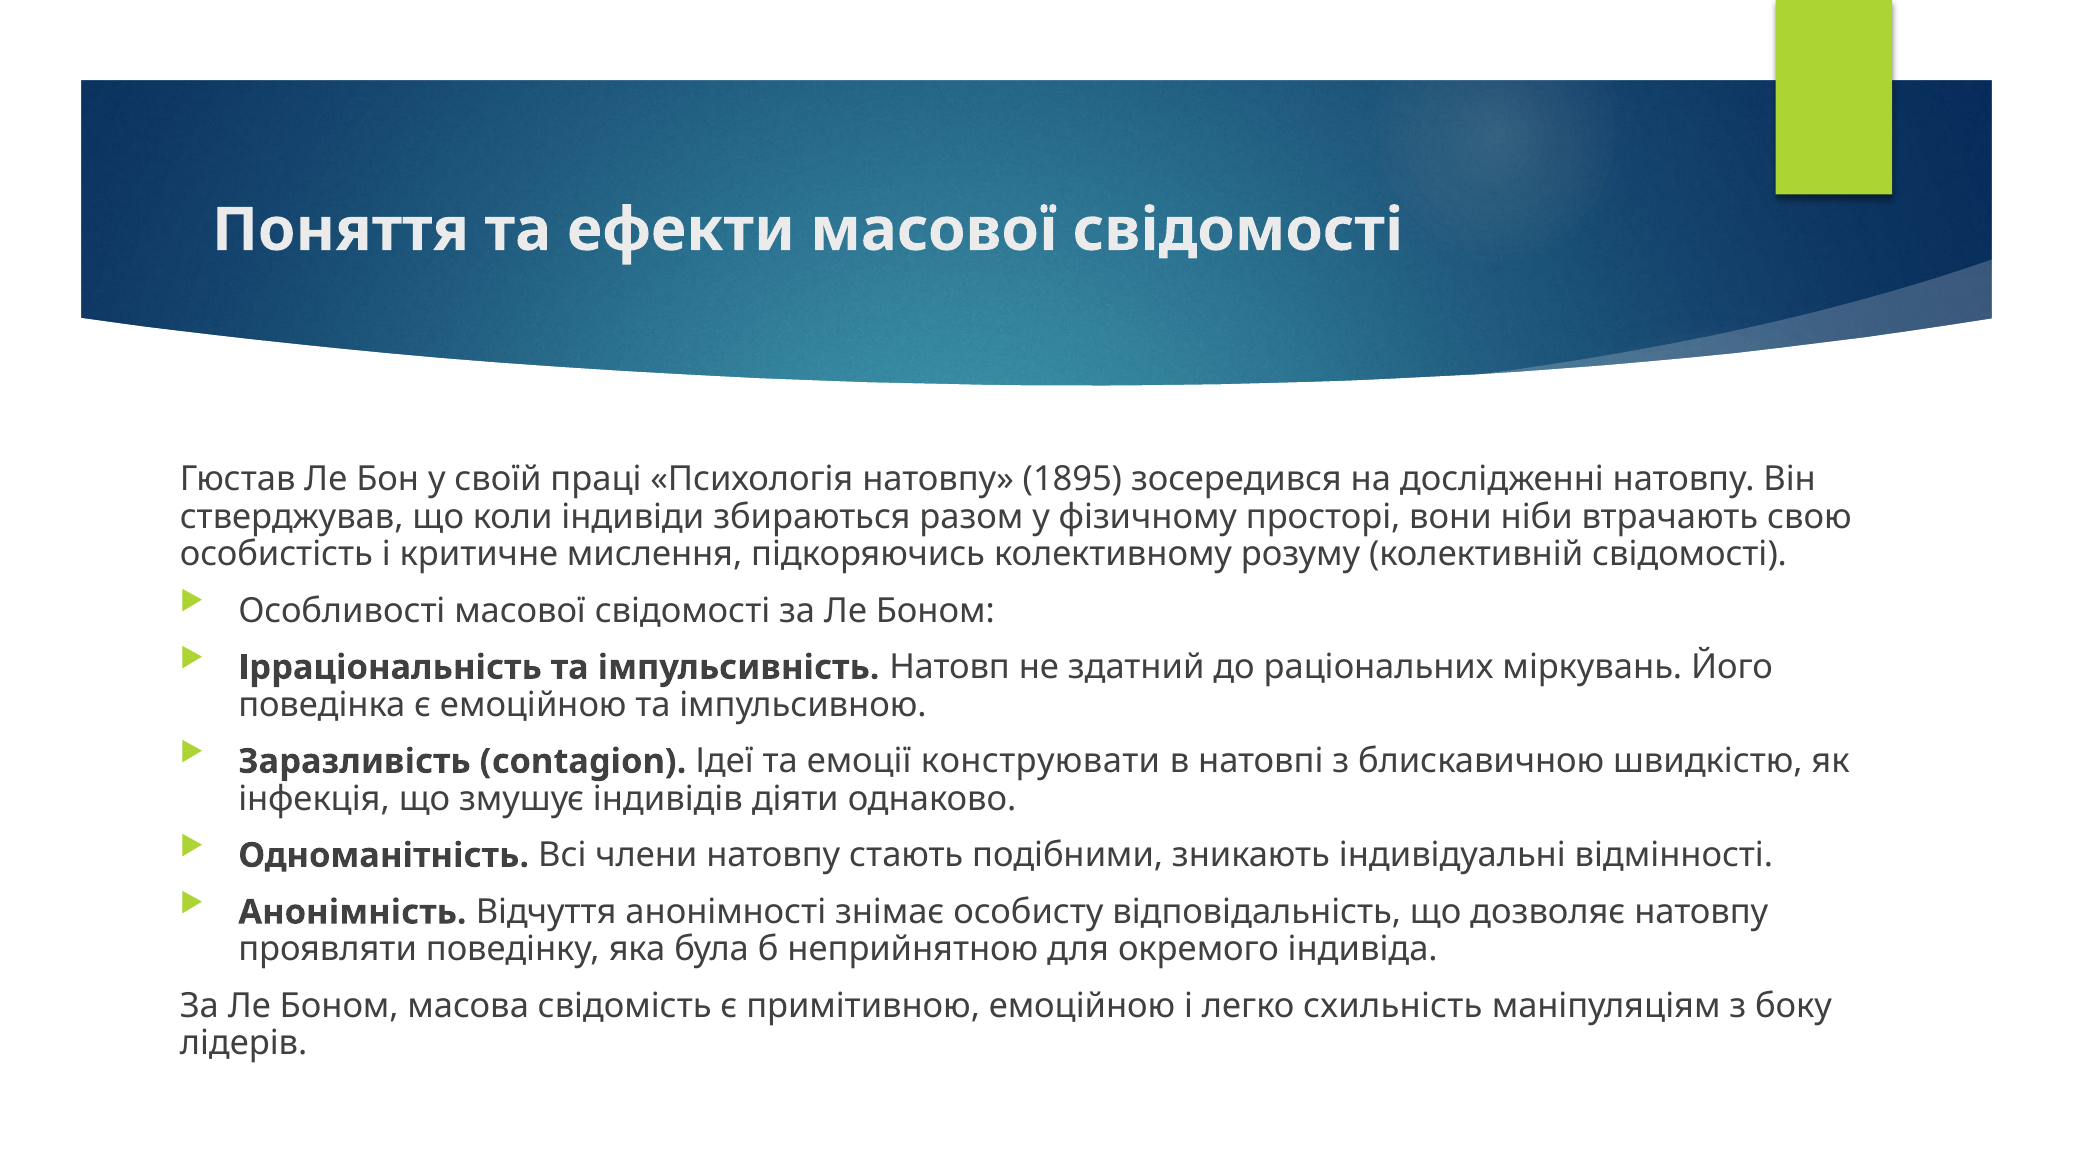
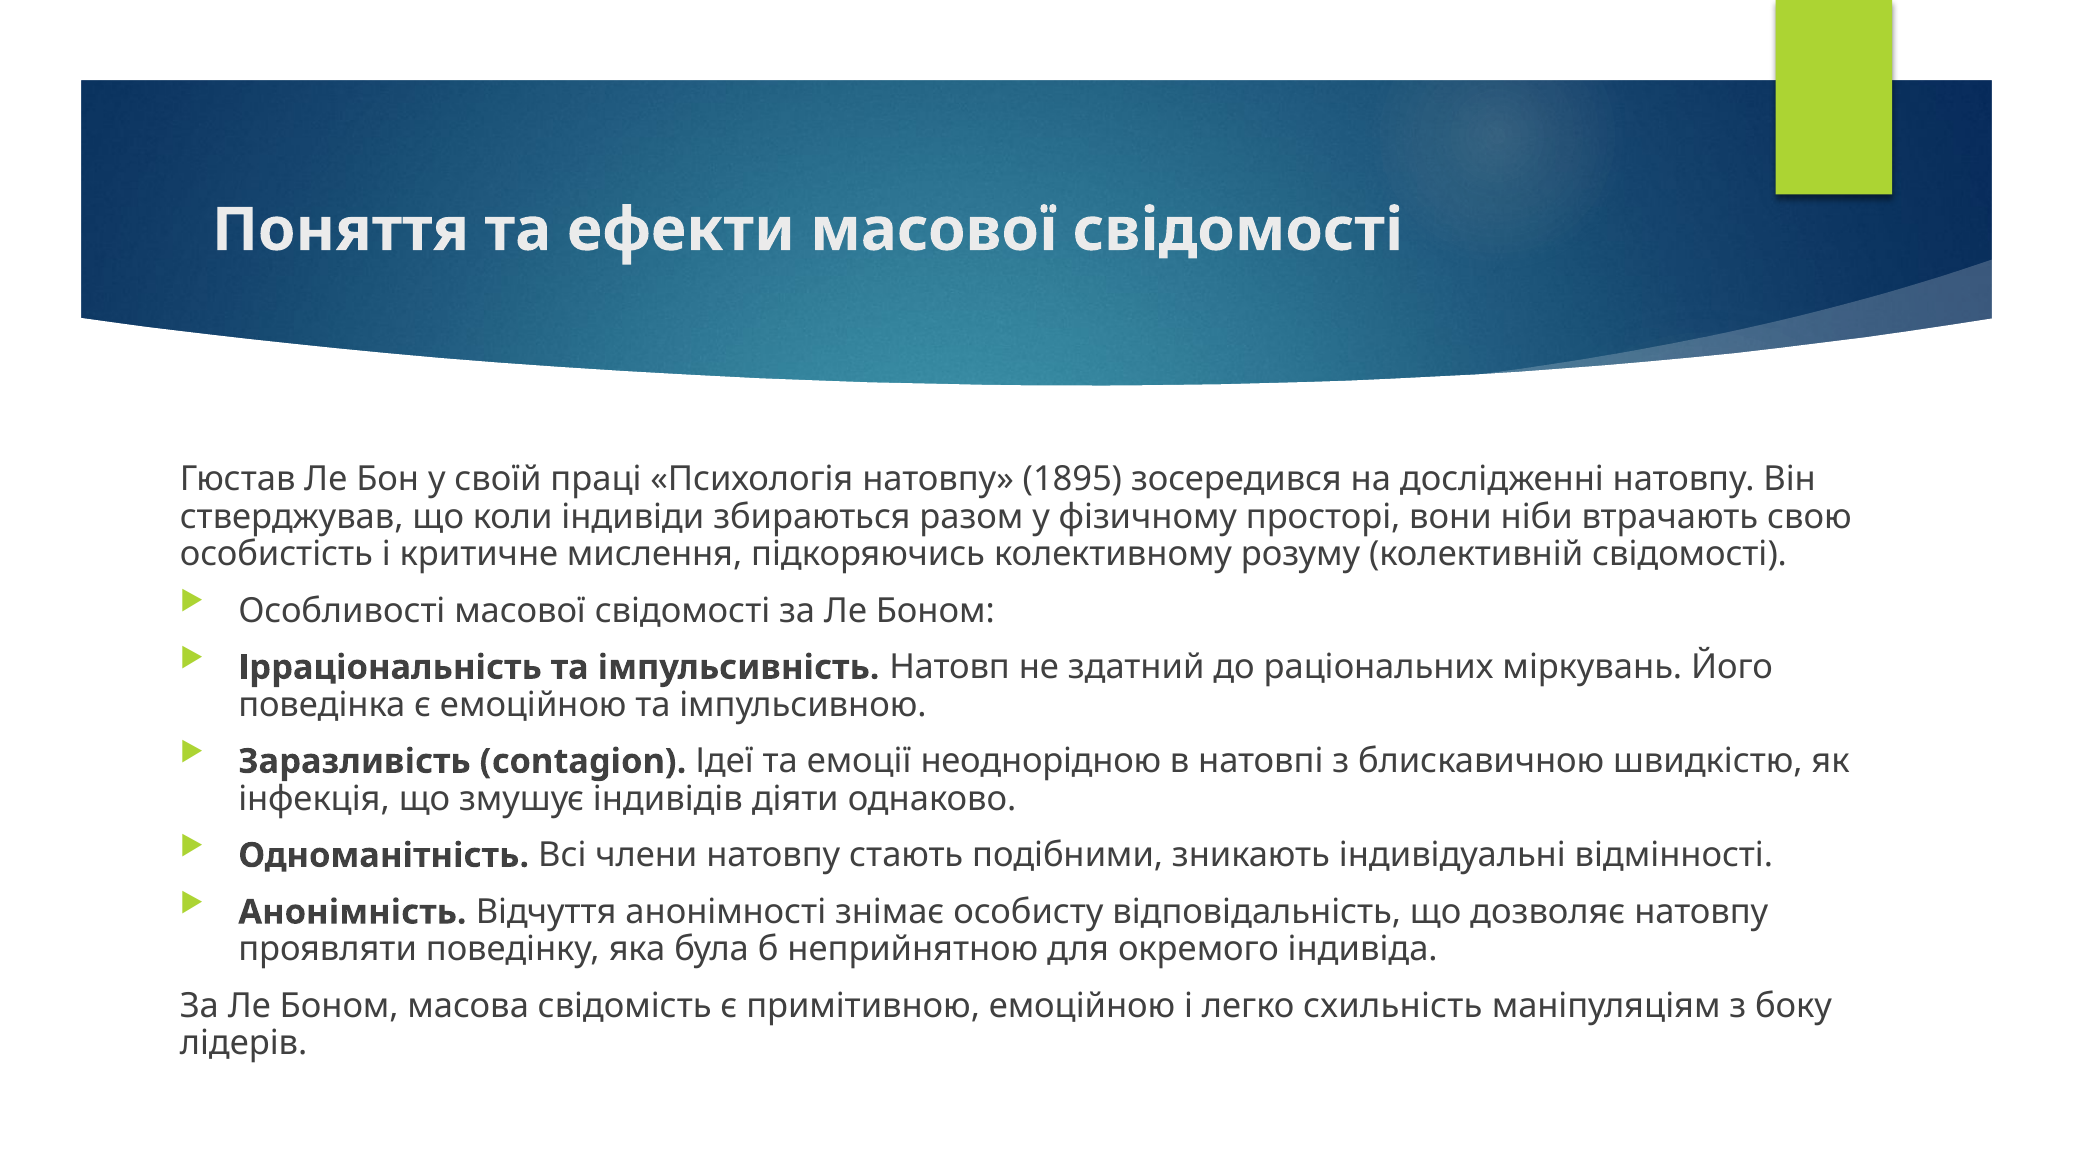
конструювати: конструювати -> неоднорідною (1041, 761)
